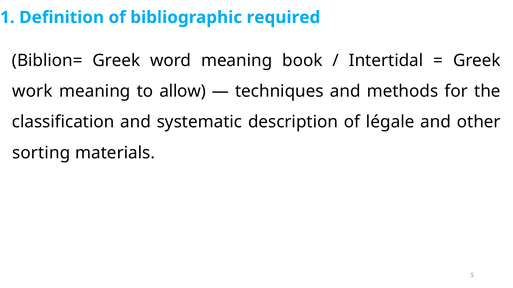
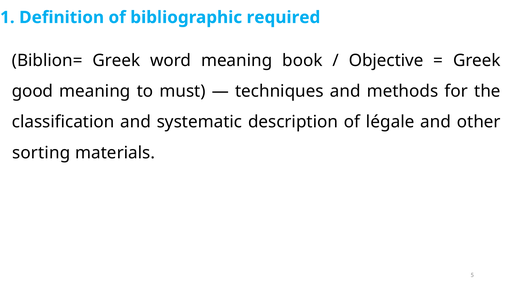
Intertidal: Intertidal -> Objective (386, 61)
work: work -> good (32, 91)
allow: allow -> must (183, 91)
